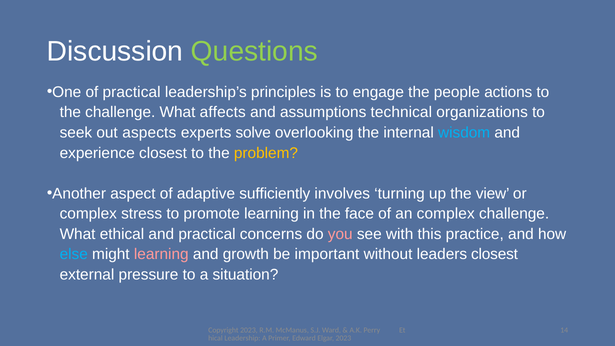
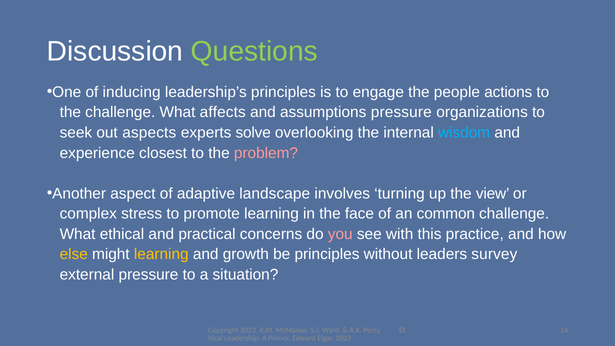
of practical: practical -> inducing (132, 92)
assumptions technical: technical -> pressure (401, 112)
problem colour: yellow -> pink (266, 153)
sufficiently: sufficiently -> landscape (275, 193)
an complex: complex -> common (446, 214)
else colour: light blue -> yellow (74, 254)
learning colour: pink -> yellow (161, 254)
be important: important -> principles (327, 254)
leaders closest: closest -> survey (494, 254)
